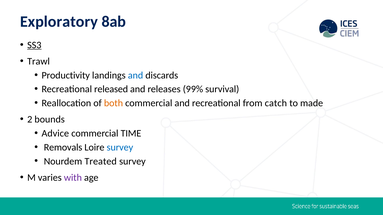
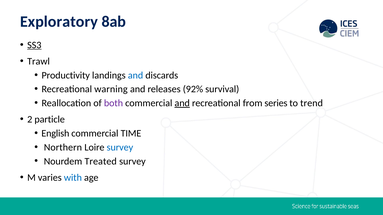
released: released -> warning (111, 89)
99%: 99% -> 92% (193, 89)
both colour: orange -> purple (113, 103)
and underline: none -> present (182, 103)
catch: catch -> series (276, 103)
made: made -> trend (312, 103)
bounds: bounds -> particle (50, 120)
Advice: Advice -> English (55, 134)
Removals: Removals -> Northern (63, 148)
with colour: purple -> blue (73, 178)
